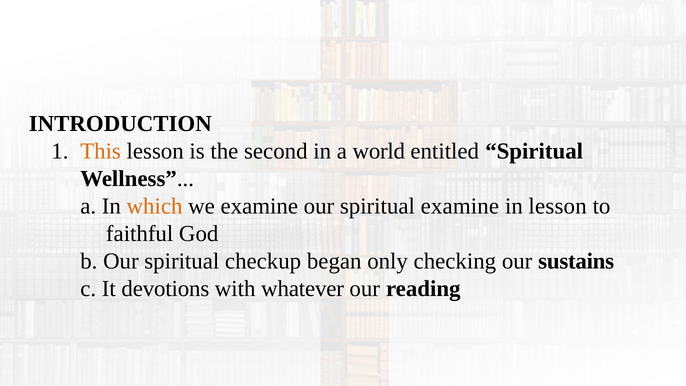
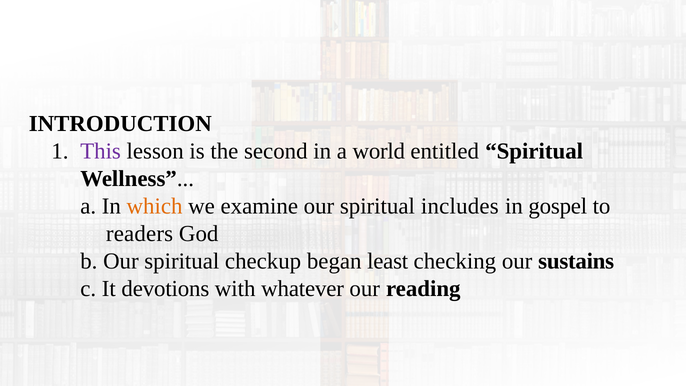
This colour: orange -> purple (101, 151)
spiritual examine: examine -> includes (460, 206)
in lesson: lesson -> gospel (558, 206)
faithful: faithful -> readers (140, 233)
only: only -> least (388, 261)
